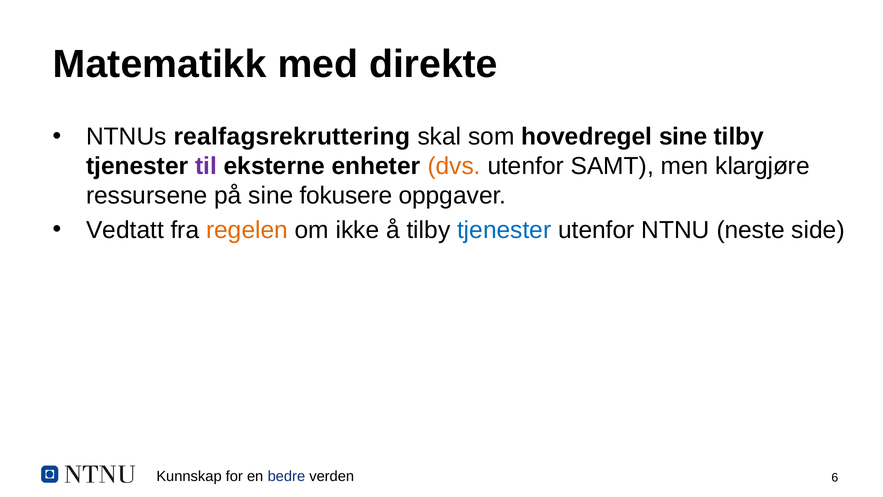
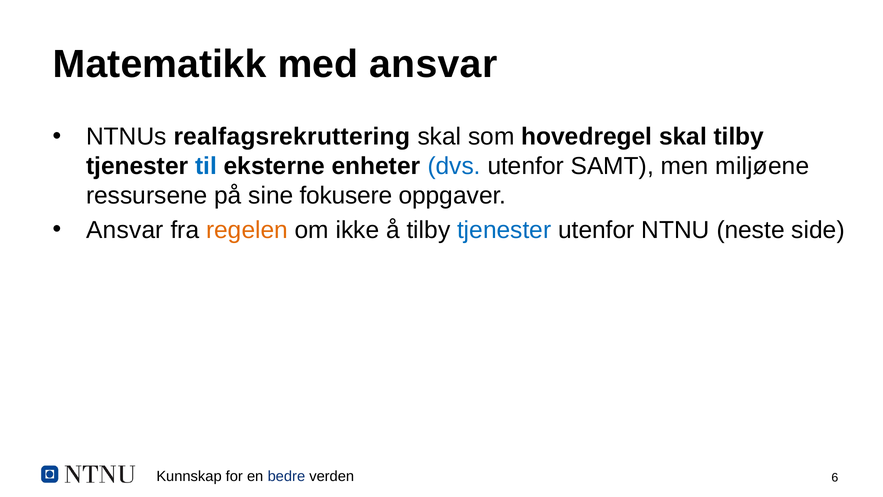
med direkte: direkte -> ansvar (433, 64)
hovedregel sine: sine -> skal (683, 137)
til colour: purple -> blue (206, 166)
dvs colour: orange -> blue (454, 166)
klargjøre: klargjøre -> miljøene (762, 166)
Vedtatt: Vedtatt -> Ansvar (125, 230)
